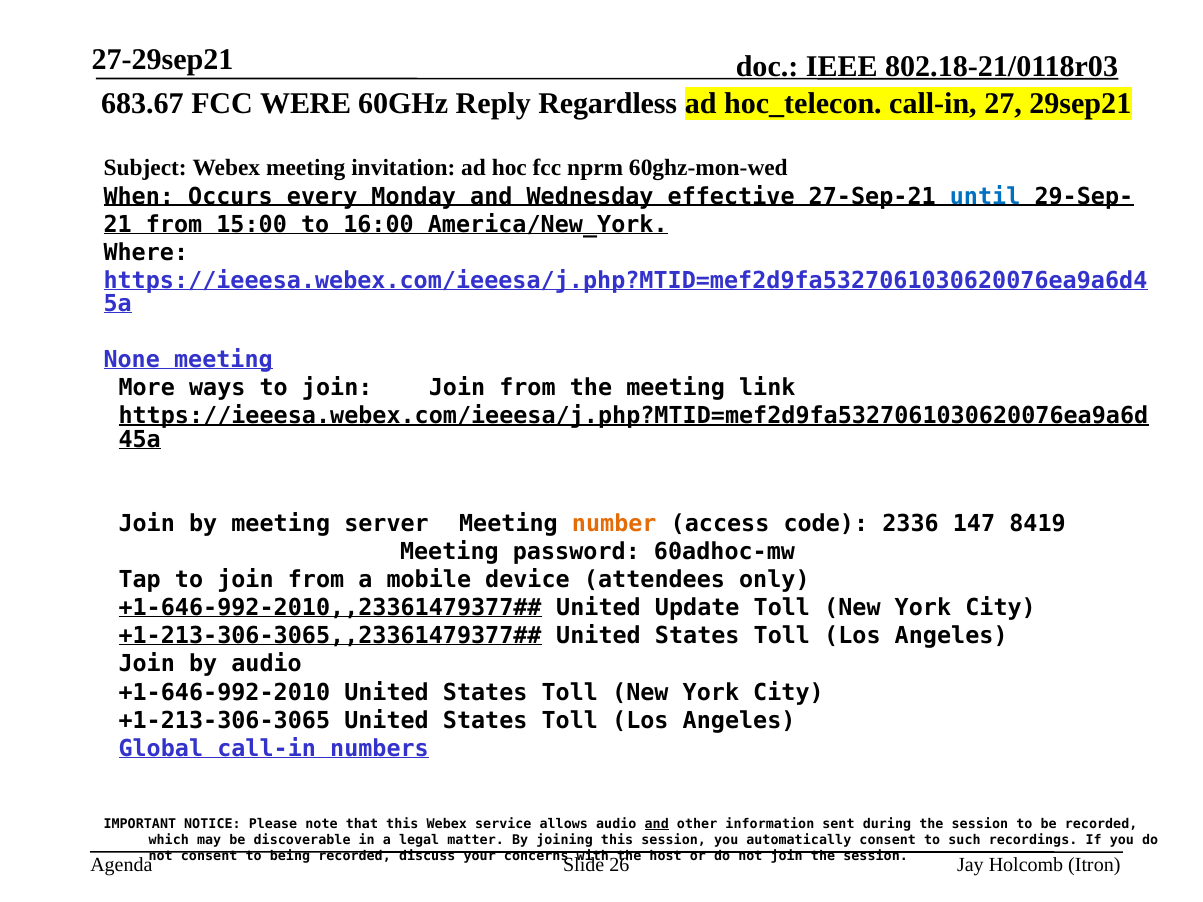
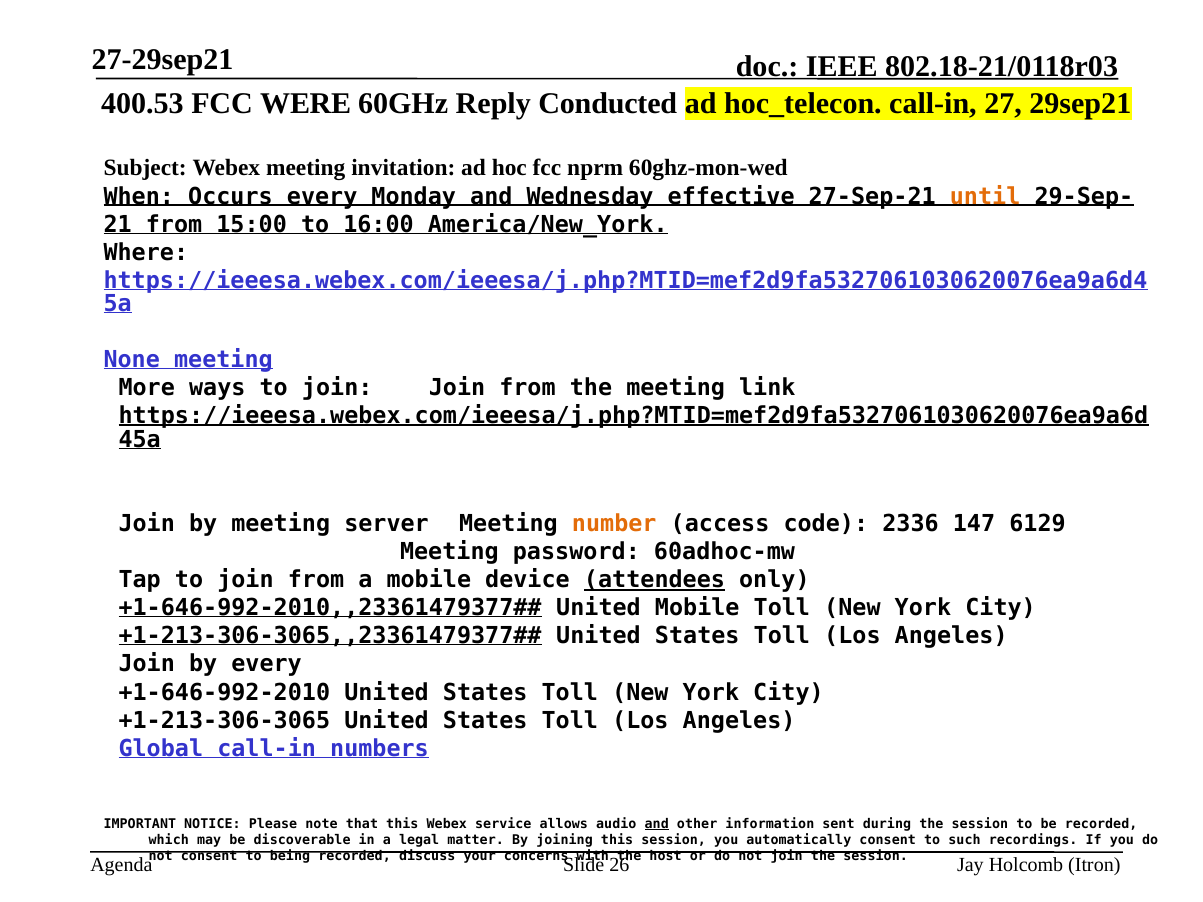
683.67: 683.67 -> 400.53 (142, 104)
Regardless: Regardless -> Conducted (608, 104)
until colour: blue -> orange (985, 196)
8419: 8419 -> 6129 (1038, 524)
attendees underline: none -> present (654, 580)
United Update: Update -> Mobile (697, 608)
by audio: audio -> every (267, 664)
